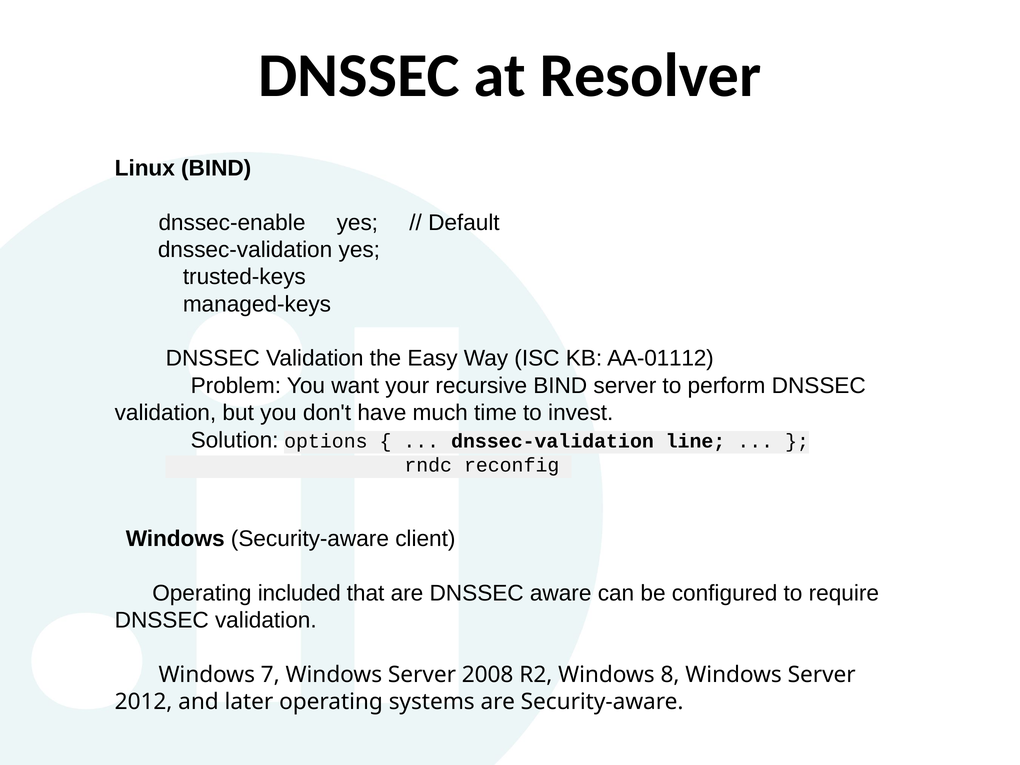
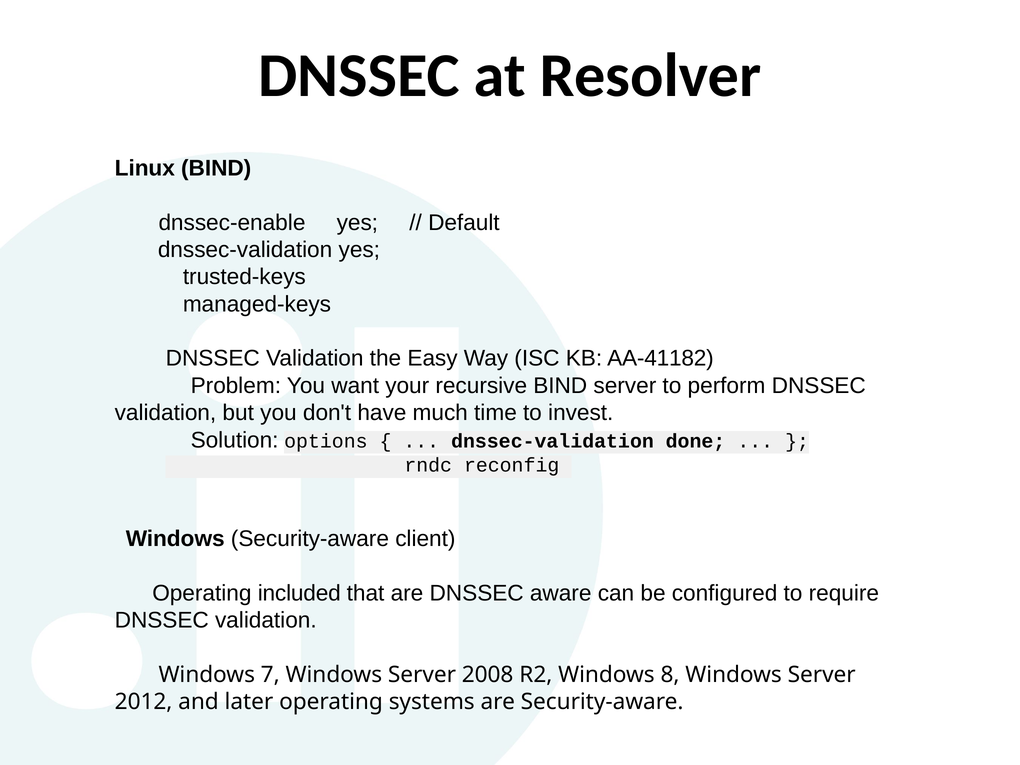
AA-01112: AA-01112 -> AA-41182 (660, 358)
line: line -> done (695, 441)
